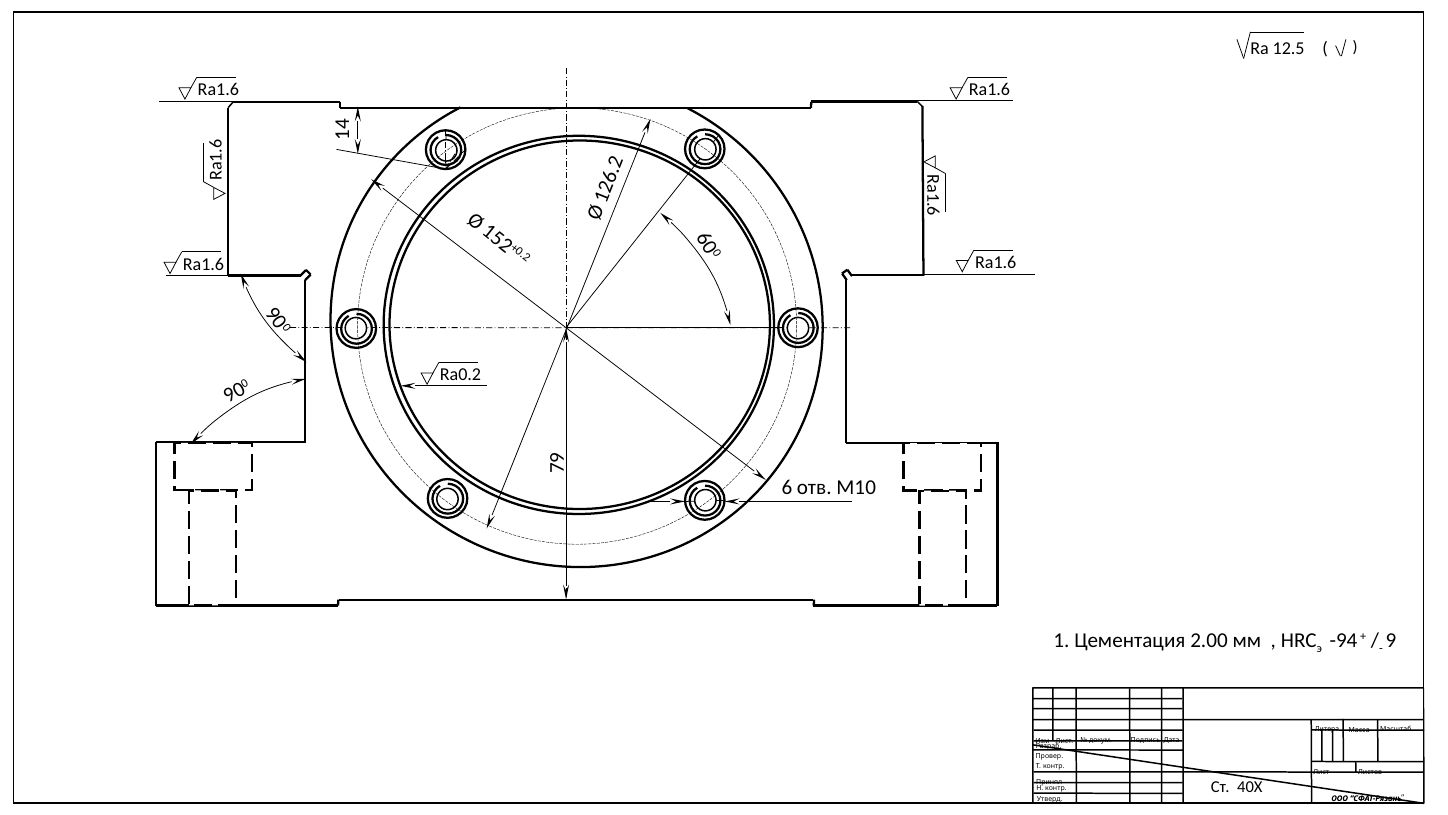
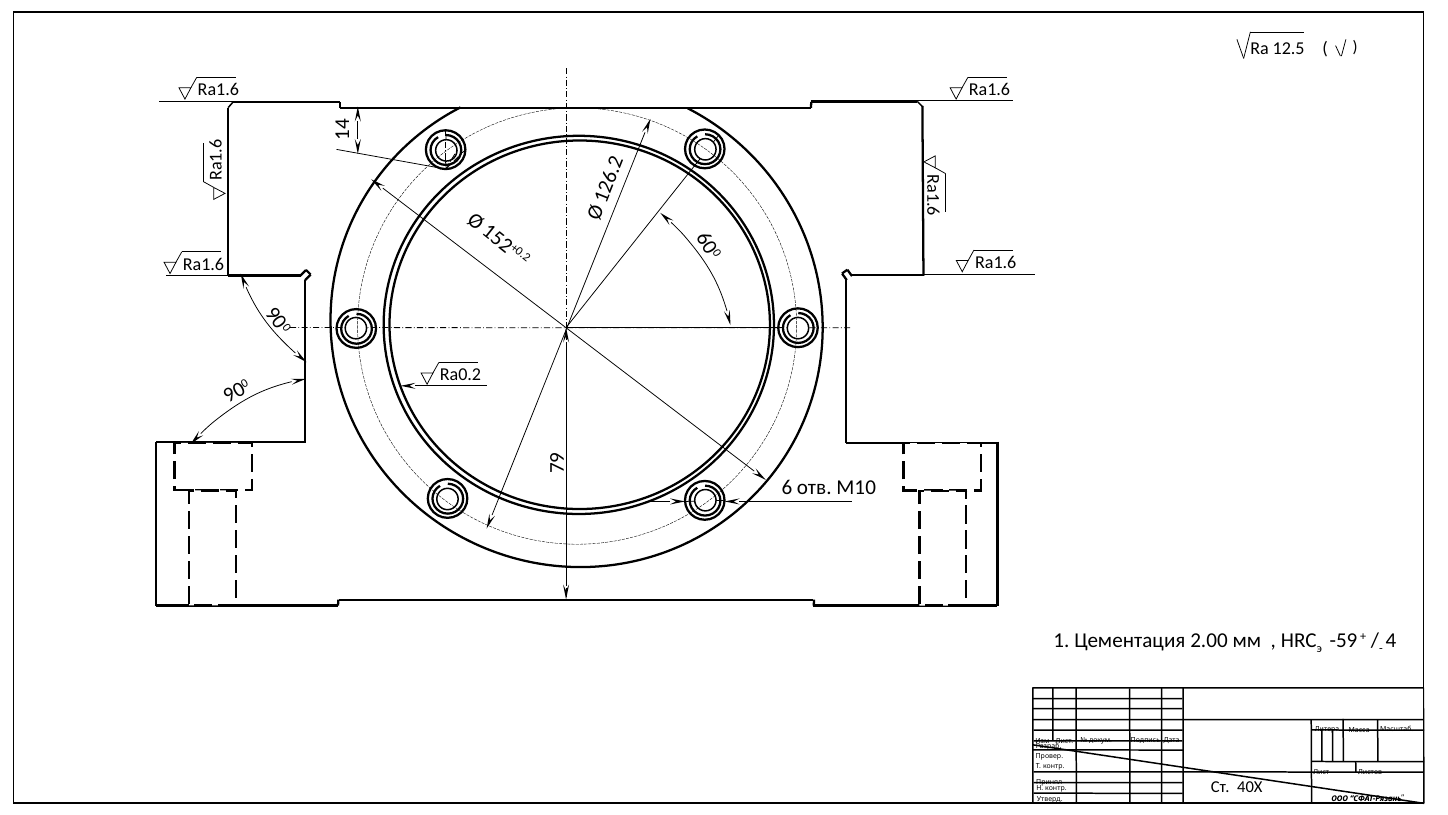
-94: -94 -> -59 (1343, 640)
9: 9 -> 4 (1391, 640)
